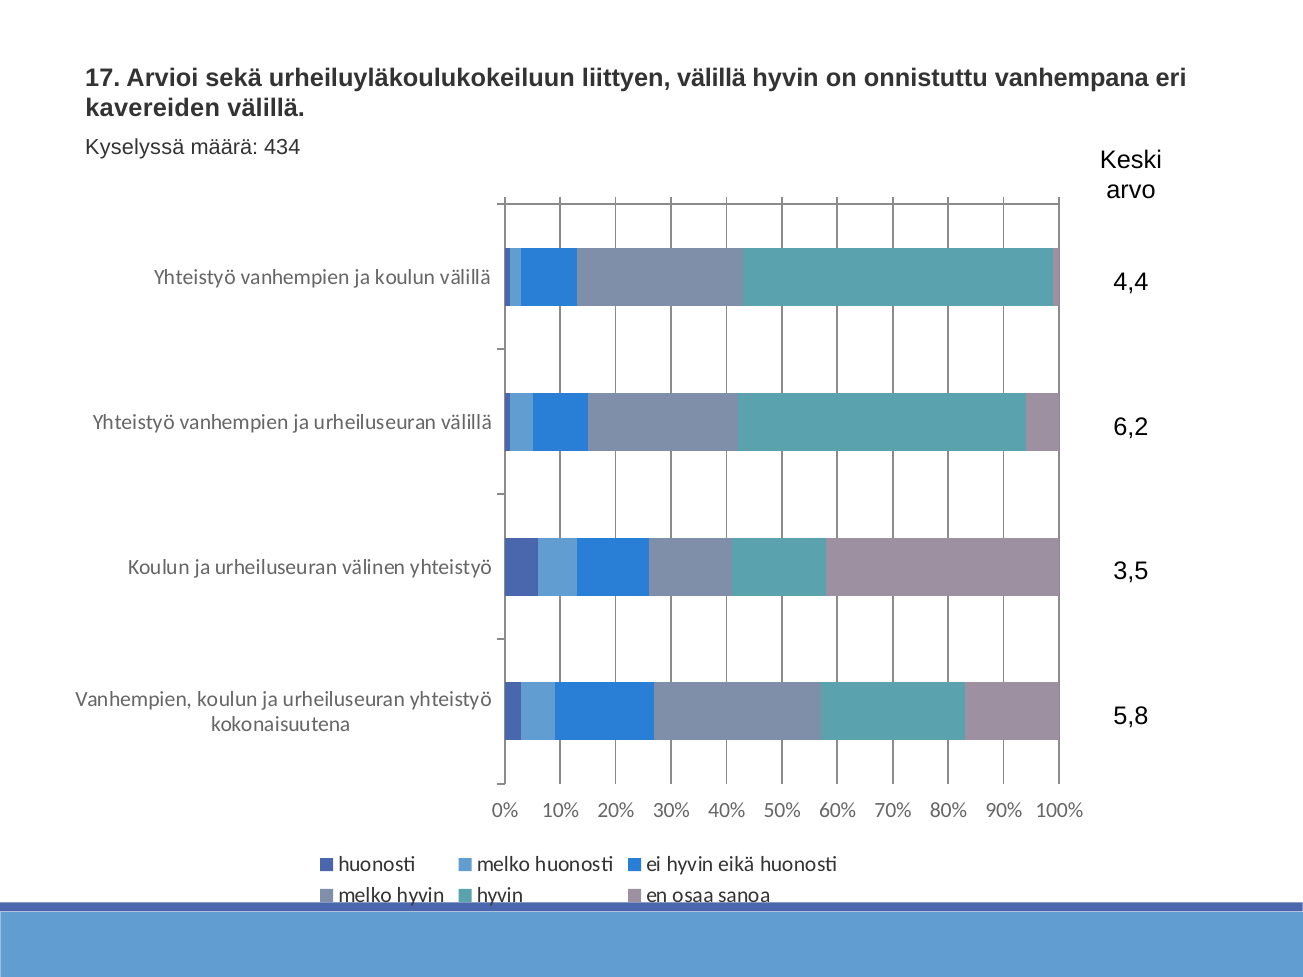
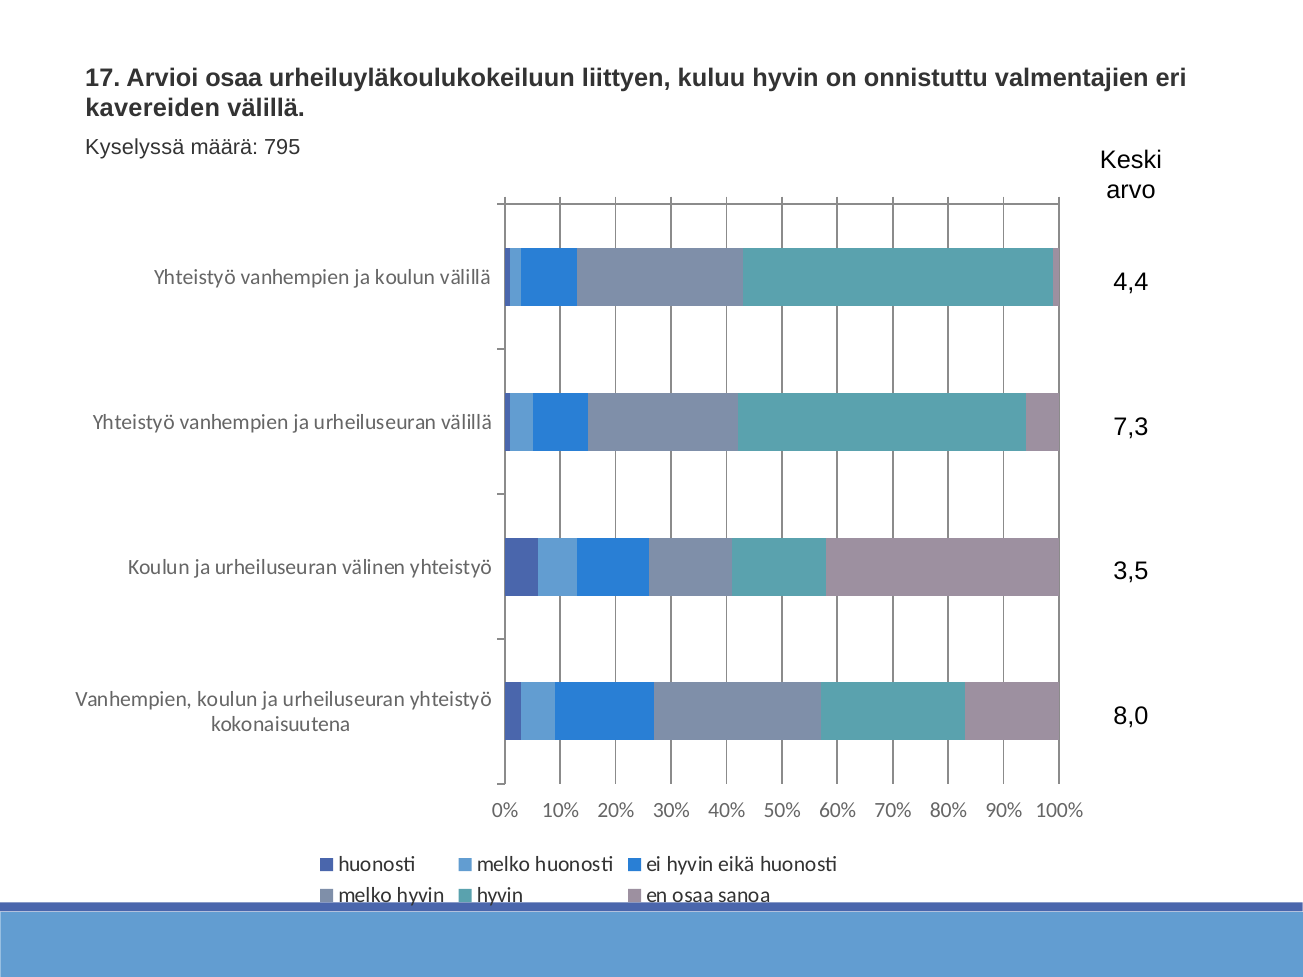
Arvioi sekä: sekä -> osaa (234, 78)
liittyen välillä: välillä -> kuluu (711, 78)
vanhempana: vanhempana -> valmentajien (1072, 78)
434: 434 -> 795 (282, 147)
6,2: 6,2 -> 7,3 (1131, 427)
5,8: 5,8 -> 8,0 (1131, 717)
